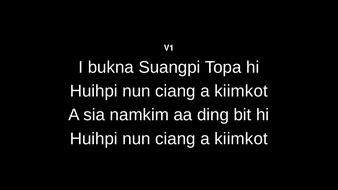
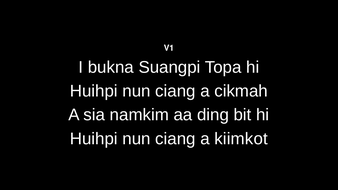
kiimkot: kiimkot -> cikmah (241, 91)
